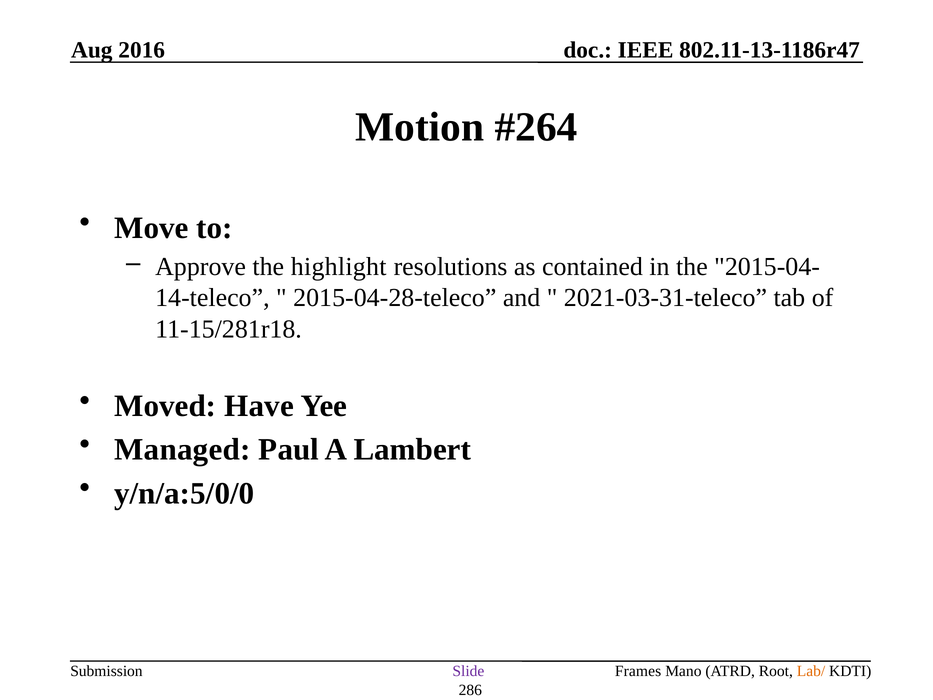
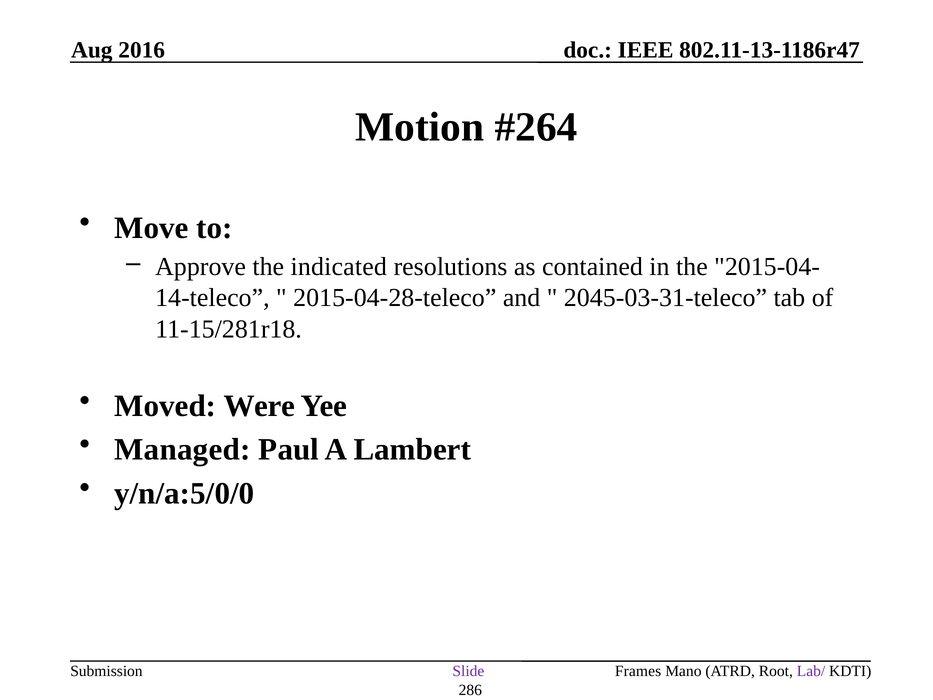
highlight: highlight -> indicated (339, 267)
2021-03-31-teleco: 2021-03-31-teleco -> 2045-03-31-teleco (665, 298)
Have: Have -> Were (259, 406)
Lab/ colour: orange -> purple (811, 671)
